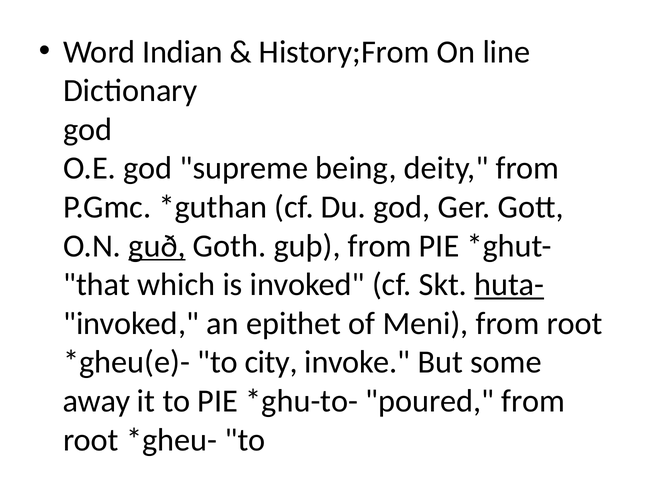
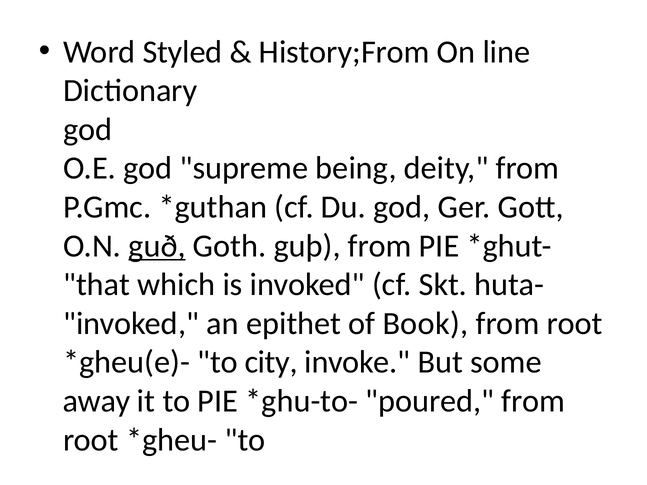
Indian: Indian -> Styled (183, 52)
huta- underline: present -> none (509, 285)
Meni: Meni -> Book (425, 324)
